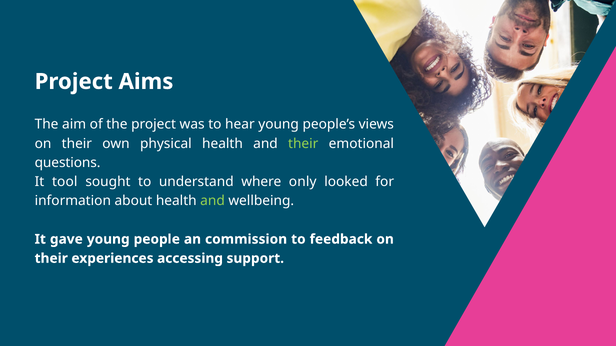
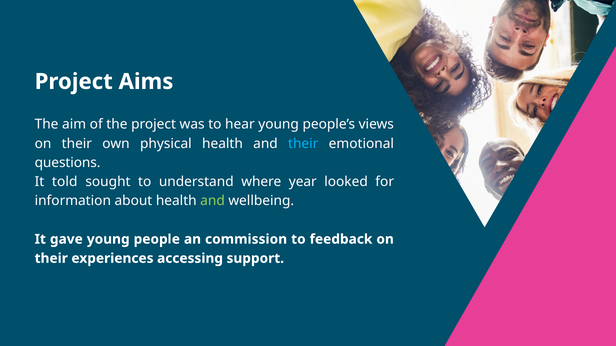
their colour: light green -> light blue (303, 144)
tool: tool -> told (65, 182)
only: only -> year (303, 182)
